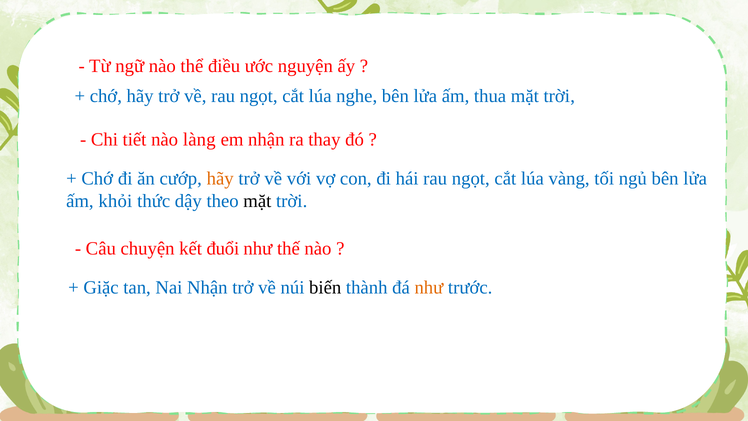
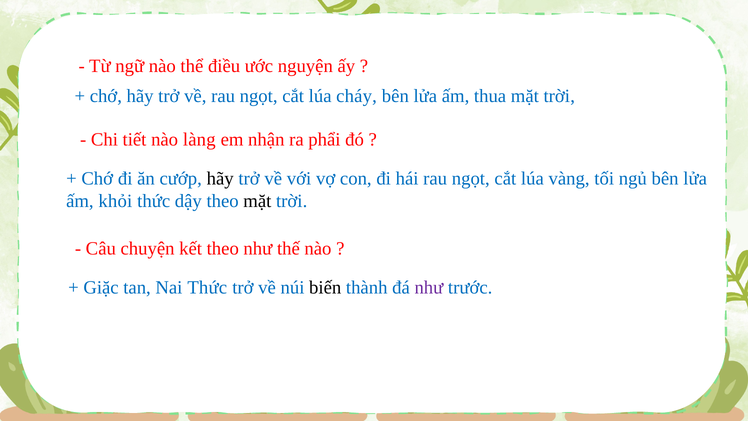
nghe: nghe -> cháy (357, 96)
thay: thay -> phẩi (324, 139)
hãy colour: orange -> black (220, 178)
kết đuổi: đuổi -> theo (223, 249)
Nai Nhận: Nhận -> Thức (207, 288)
như colour: orange -> purple (429, 288)
